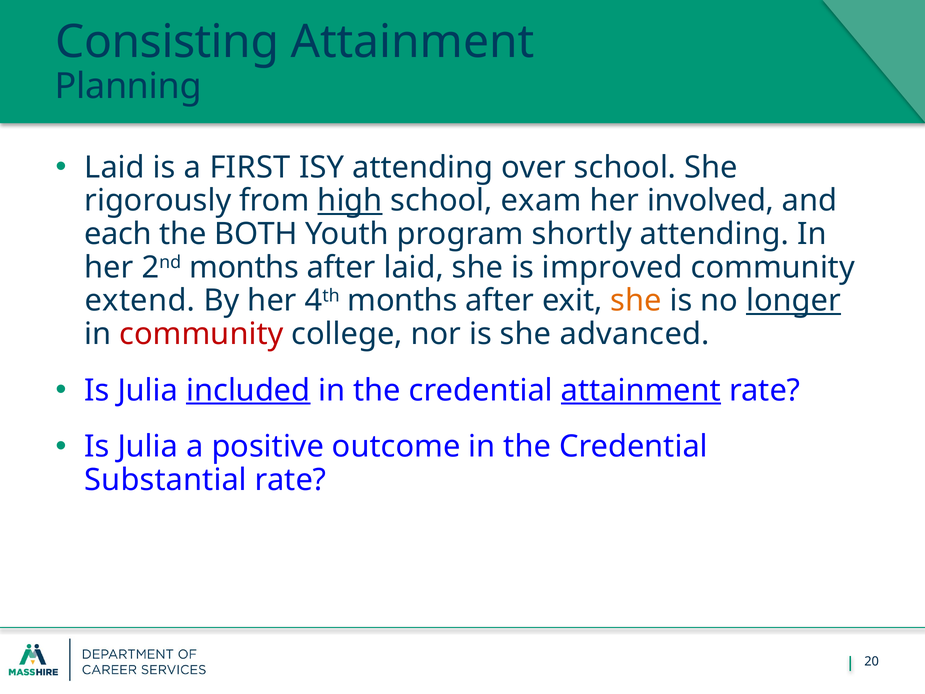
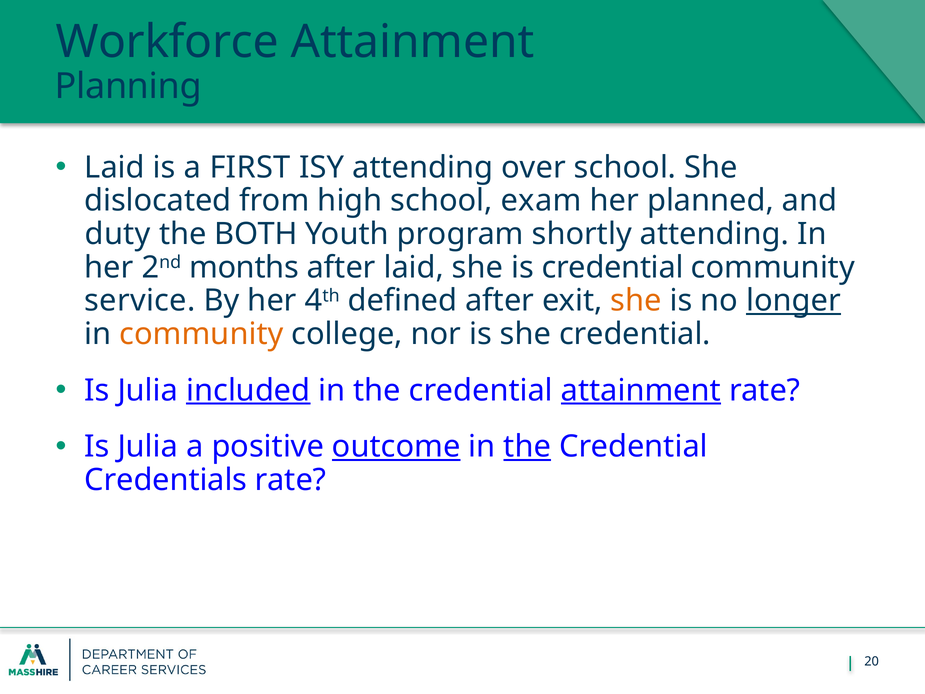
Consisting: Consisting -> Workforce (167, 42)
rigorously: rigorously -> dislocated (158, 201)
high underline: present -> none (350, 201)
involved: involved -> planned (711, 201)
each: each -> duty (118, 234)
is improved: improved -> credential (613, 267)
extend: extend -> service (140, 301)
4th months: months -> defined (402, 301)
community colour: red -> orange (201, 334)
she advanced: advanced -> credential (635, 334)
outcome underline: none -> present (396, 447)
the underline: none -> present (527, 447)
Substantial: Substantial -> Credentials (166, 480)
